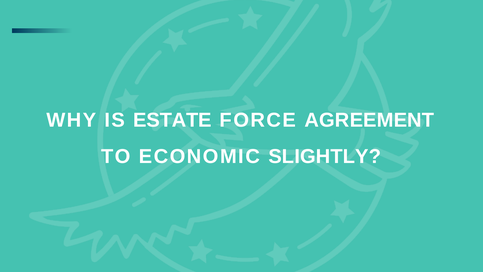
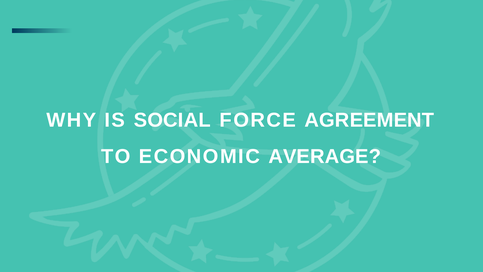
ESTATE: ESTATE -> SOCIAL (172, 120)
SLIGHTLY: SLIGHTLY -> AVERAGE (325, 156)
